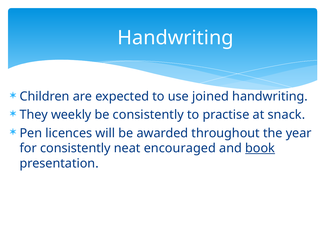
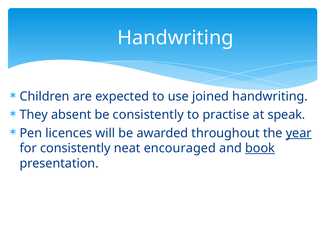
weekly: weekly -> absent (71, 115)
snack: snack -> speak (286, 115)
year underline: none -> present (299, 133)
